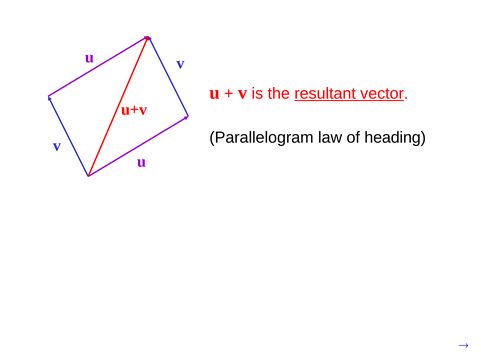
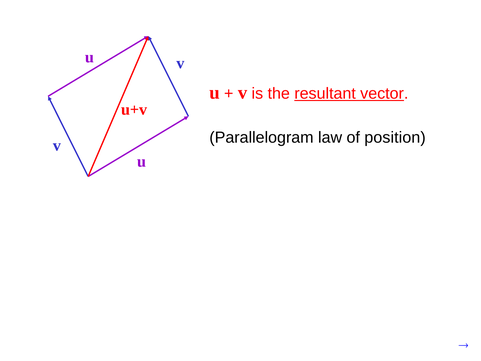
heading: heading -> position (395, 137)
